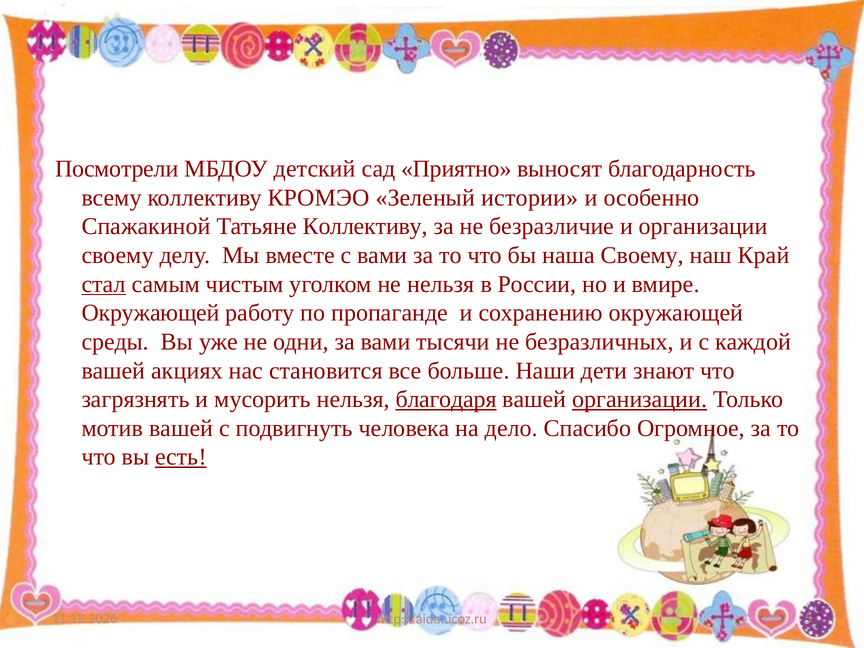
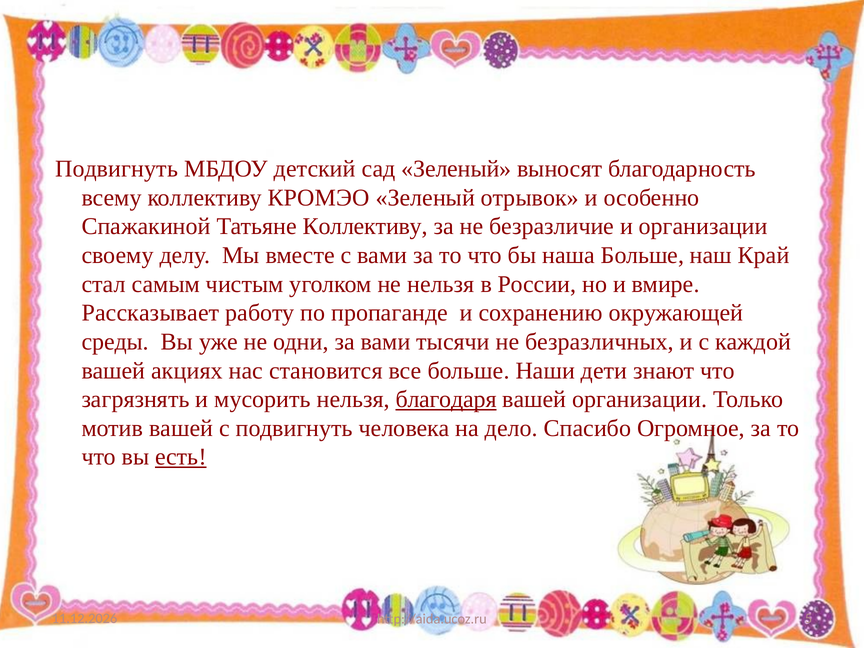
Посмотрели: Посмотрели -> Подвигнуть (117, 169)
сад Приятно: Приятно -> Зеленый (456, 169)
истории: истории -> отрывок (530, 198)
наша Своему: Своему -> Больше (642, 255)
стал underline: present -> none (104, 284)
Окружающей: Окружающей -> Рассказывает (150, 313)
организации underline: present -> none (640, 399)
